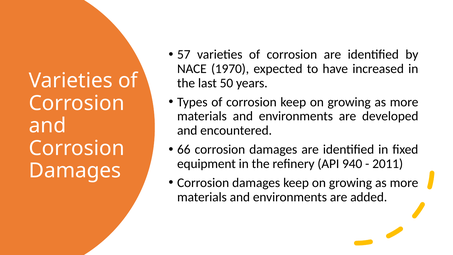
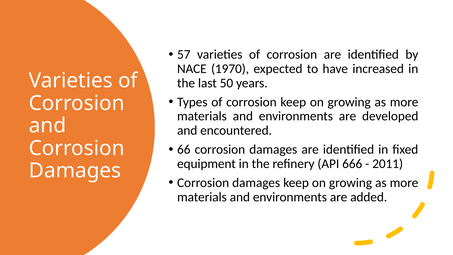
940: 940 -> 666 (352, 164)
